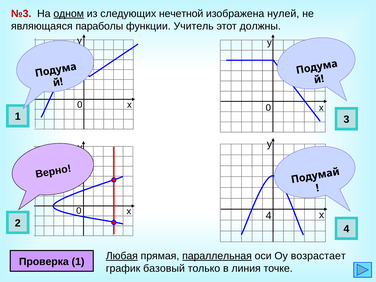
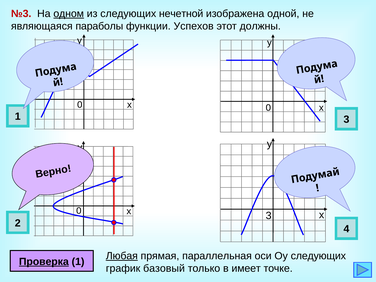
нулей: нулей -> одной (283, 14)
Учитель: Учитель -> Успехов (194, 26)
4: 4 -> 3 (269, 216)
параллельная underline: present -> none (217, 256)
Оу возрастает: возрастает -> следующих (318, 256)
Проверка underline: none -> present (44, 262)
линия: линия -> имеет (246, 268)
